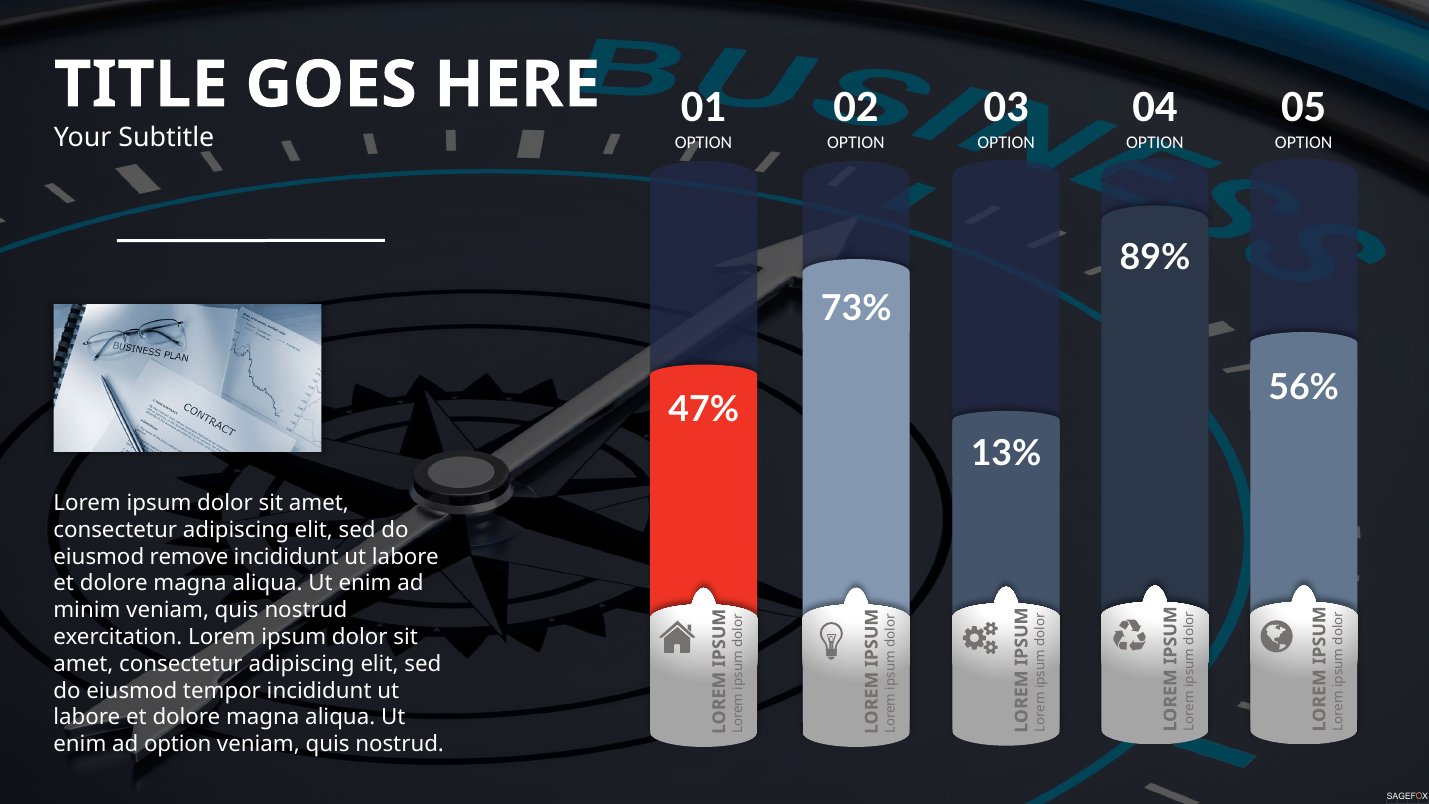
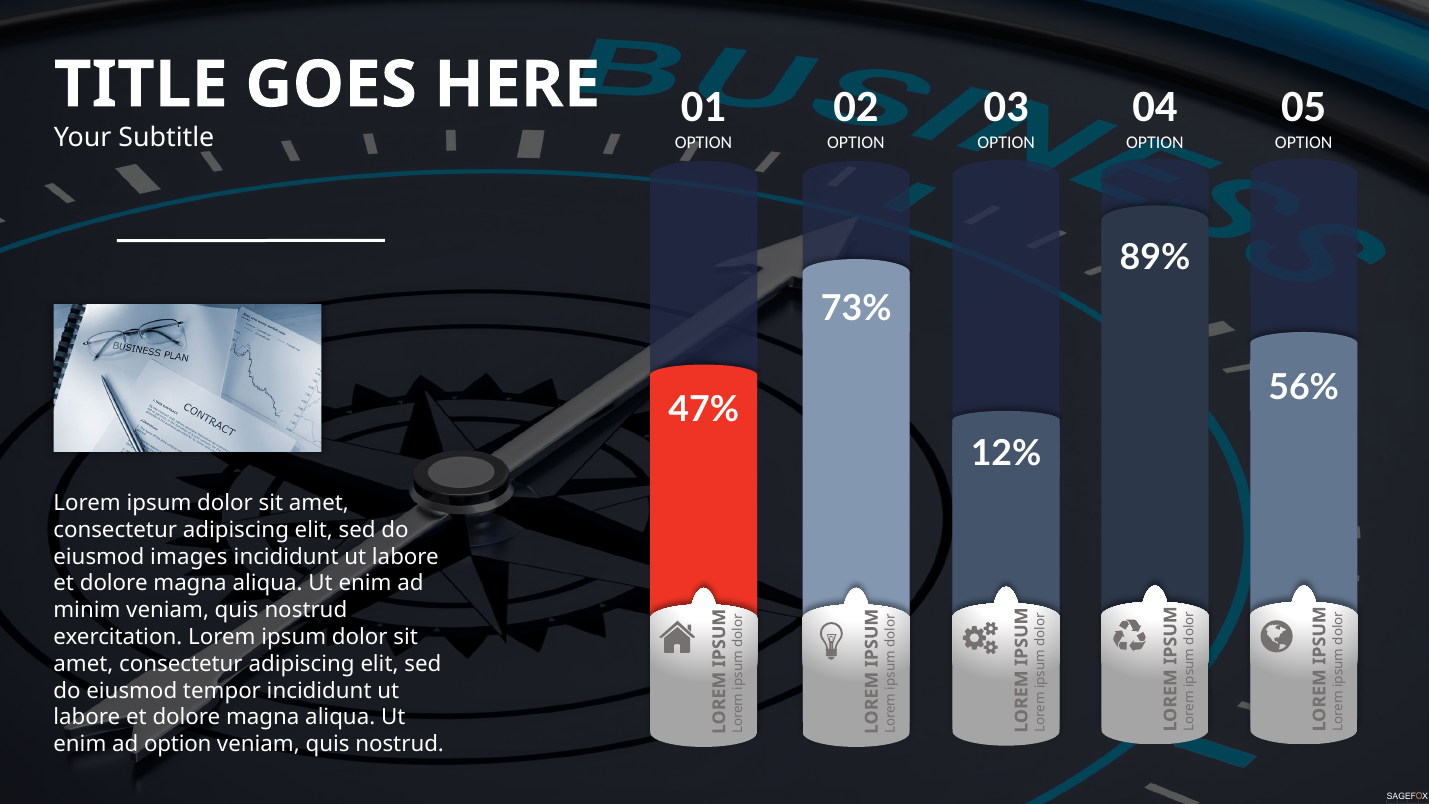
13%: 13% -> 12% (1006, 453)
remove: remove -> images (189, 557)
